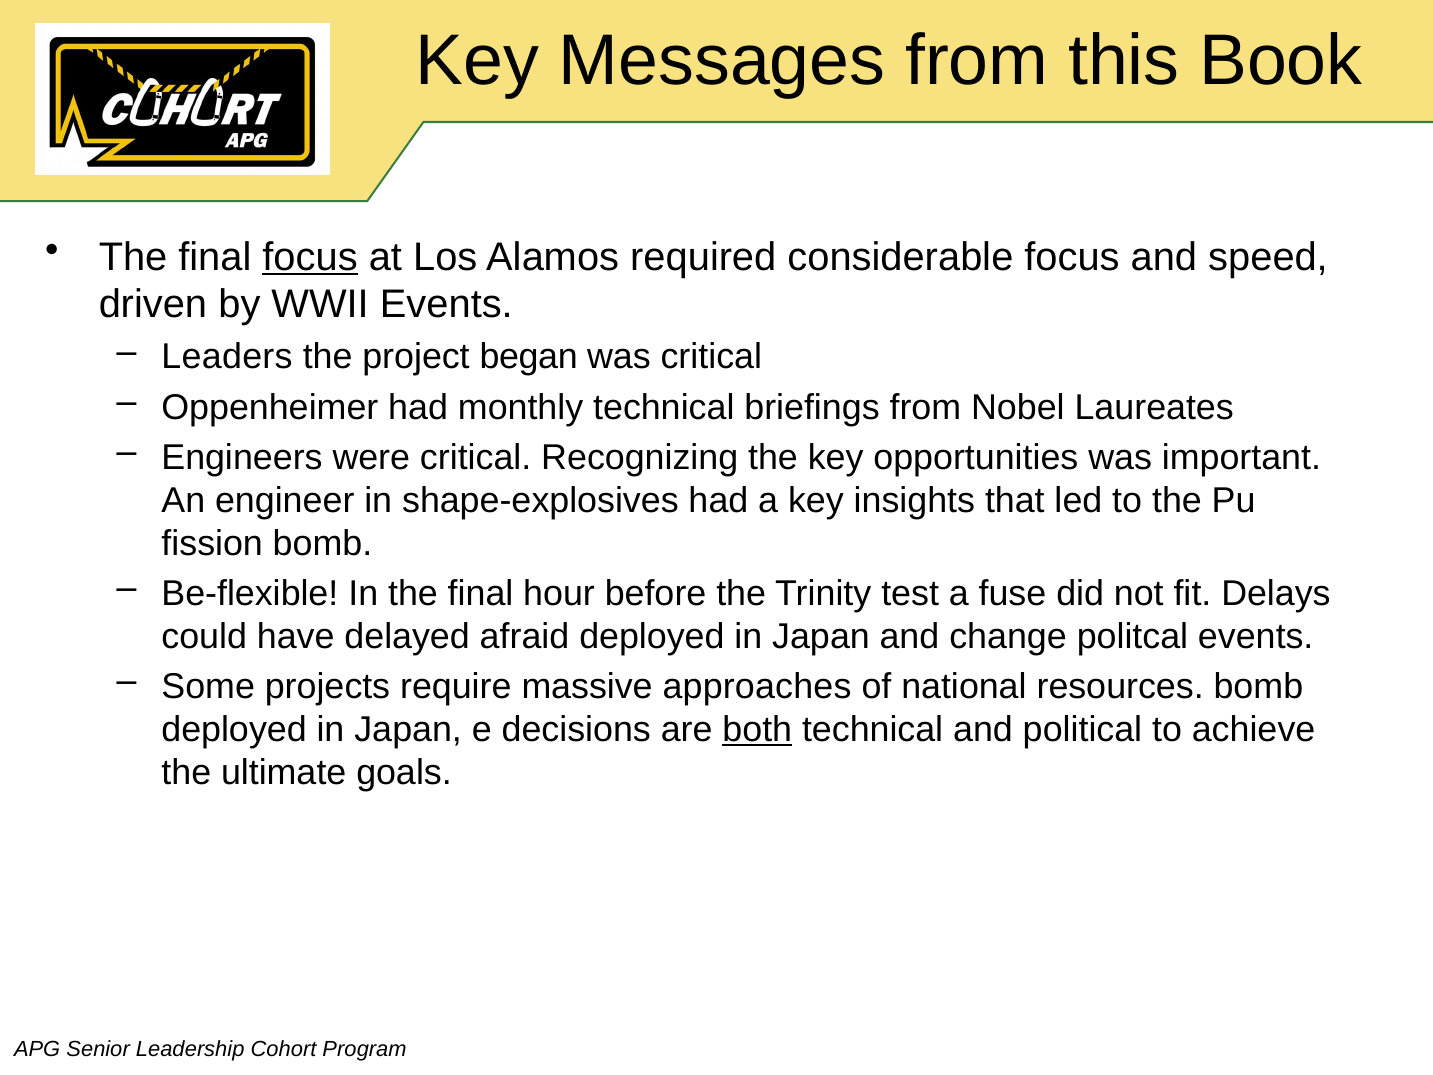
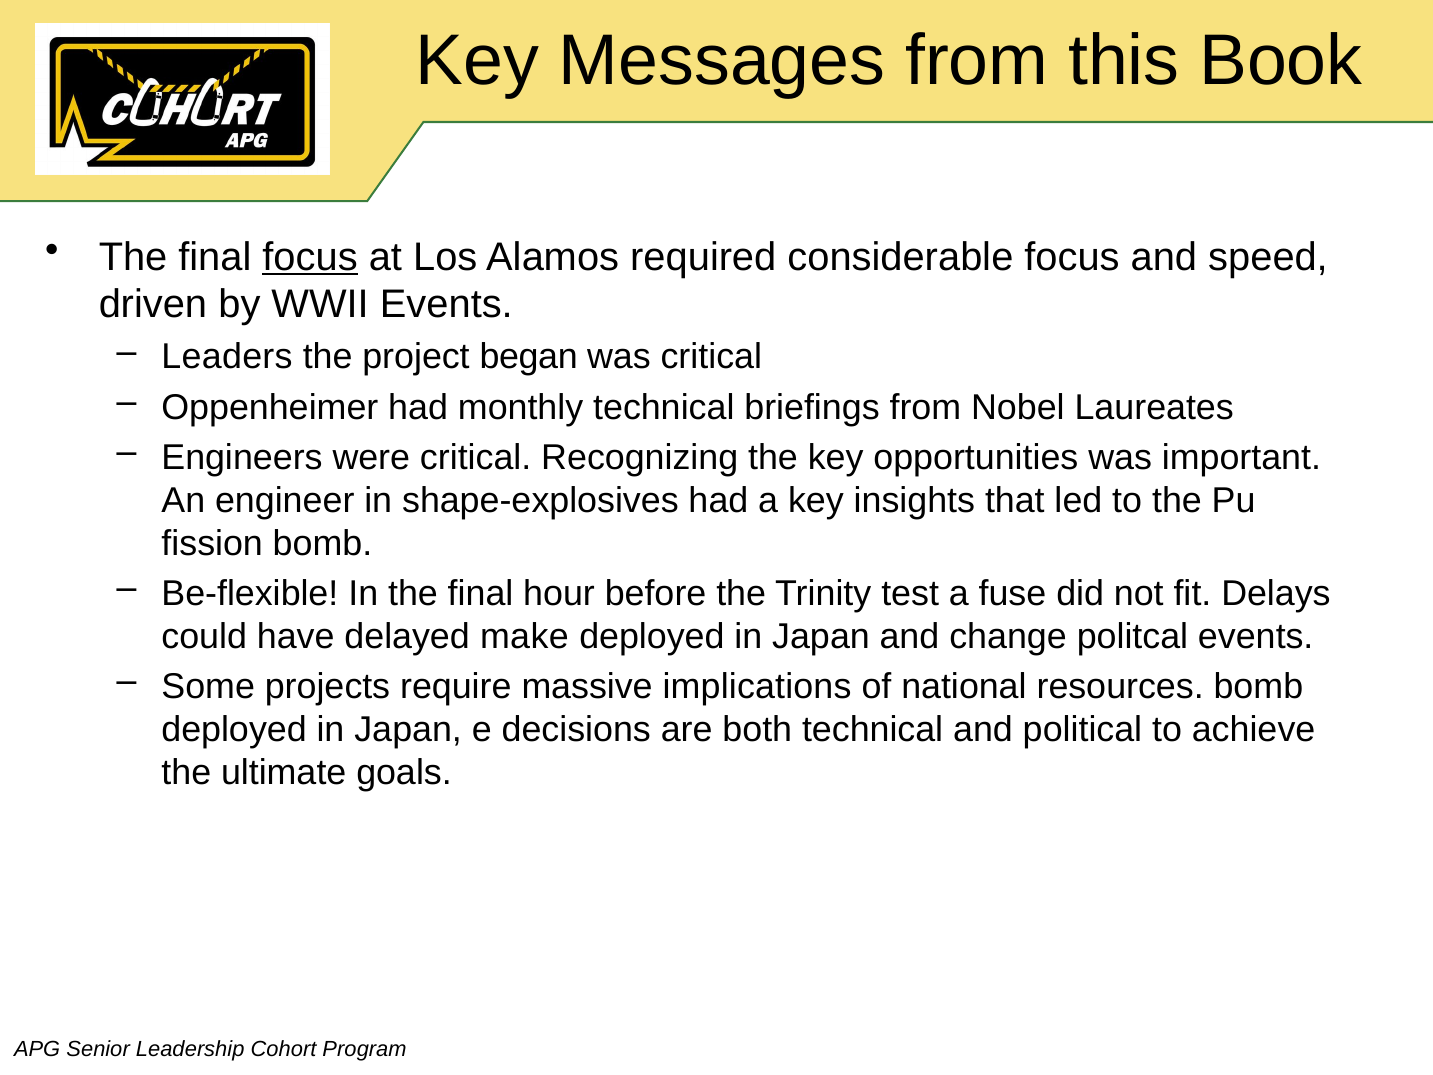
afraid: afraid -> make (524, 636)
approaches: approaches -> implications (757, 687)
both underline: present -> none (757, 730)
